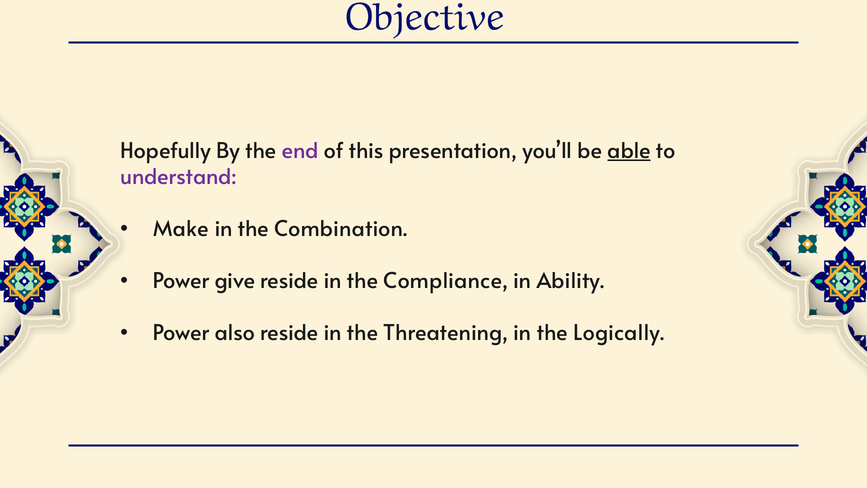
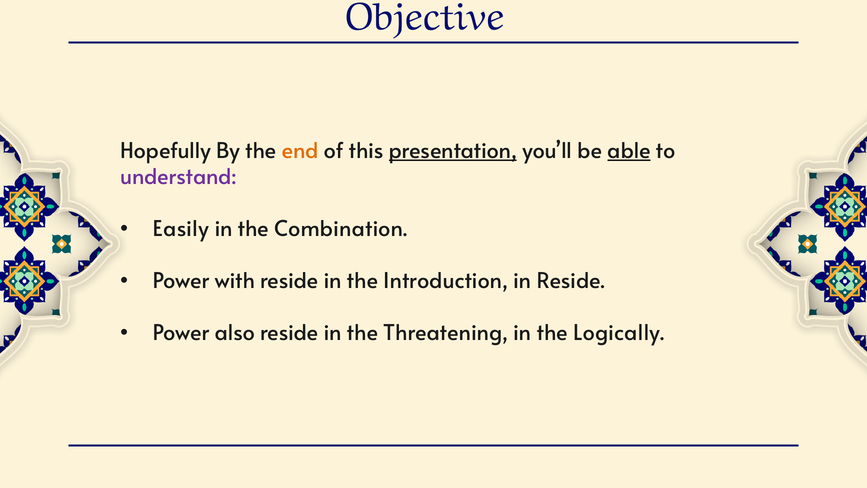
end colour: purple -> orange (300, 151)
presentation underline: none -> present (453, 151)
Make: Make -> Easily (181, 229)
give: give -> with (235, 281)
Compliance: Compliance -> Introduction (446, 281)
in Ability: Ability -> Reside (571, 281)
